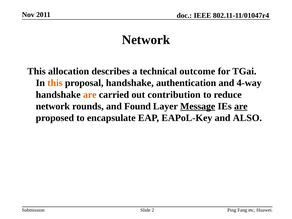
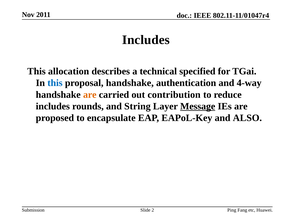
Network: Network -> Includes (146, 40)
outcome: outcome -> specified (197, 71)
this colour: orange -> blue (55, 83)
network: network -> includes (53, 106)
Found: Found -> String (137, 106)
are underline: present -> none (241, 106)
